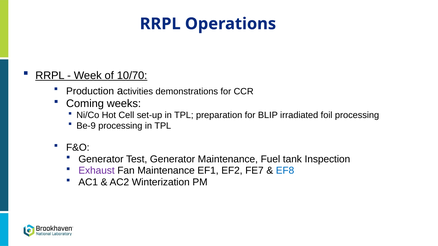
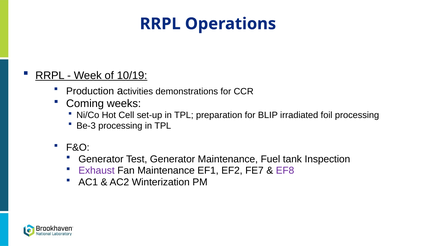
10/70: 10/70 -> 10/19 (132, 76)
Be-9: Be-9 -> Be-3 (86, 126)
EF8 colour: blue -> purple (285, 171)
